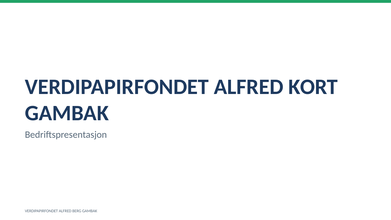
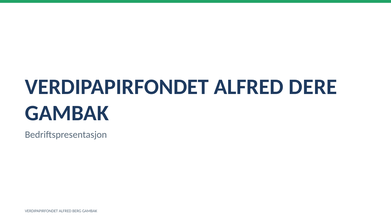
KORT: KORT -> DERE (313, 87)
